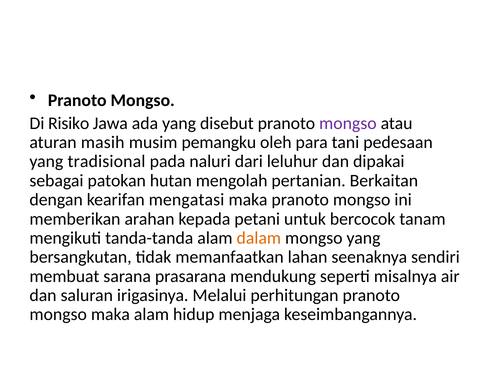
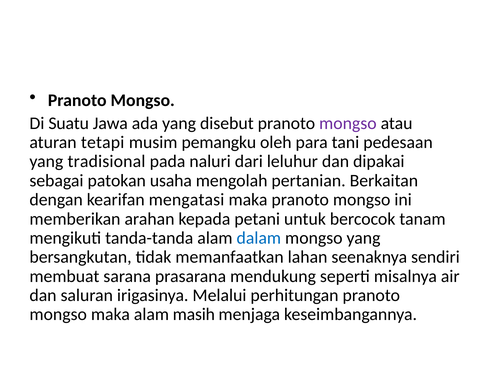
Risiko: Risiko -> Suatu (69, 123)
masih: masih -> tetapi (103, 142)
hutan: hutan -> usaha (171, 181)
dalam colour: orange -> blue (259, 238)
hidup: hidup -> masih (194, 315)
